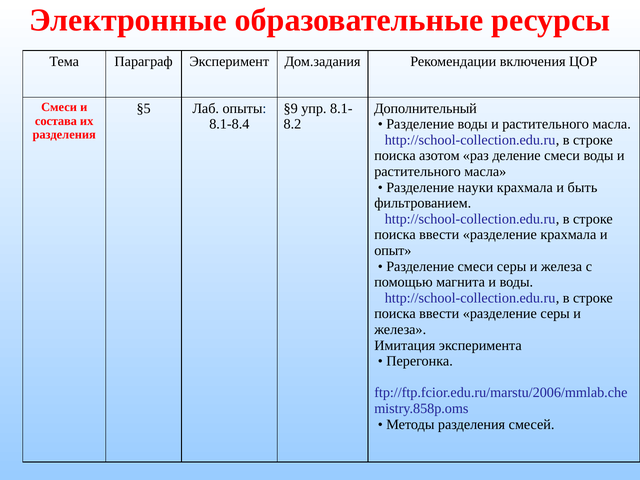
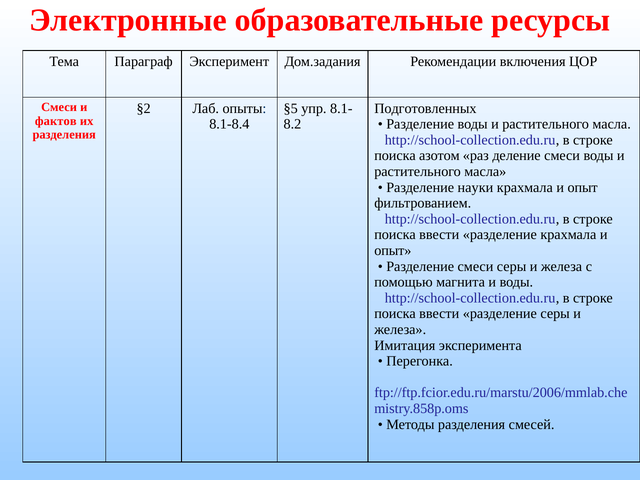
§5: §5 -> §2 (144, 108)
§9: §9 -> §5 (291, 108)
Дополнительный: Дополнительный -> Подготовленных (425, 108)
состава: состава -> фактов (56, 121)
быть: быть -> опыт (583, 187)
